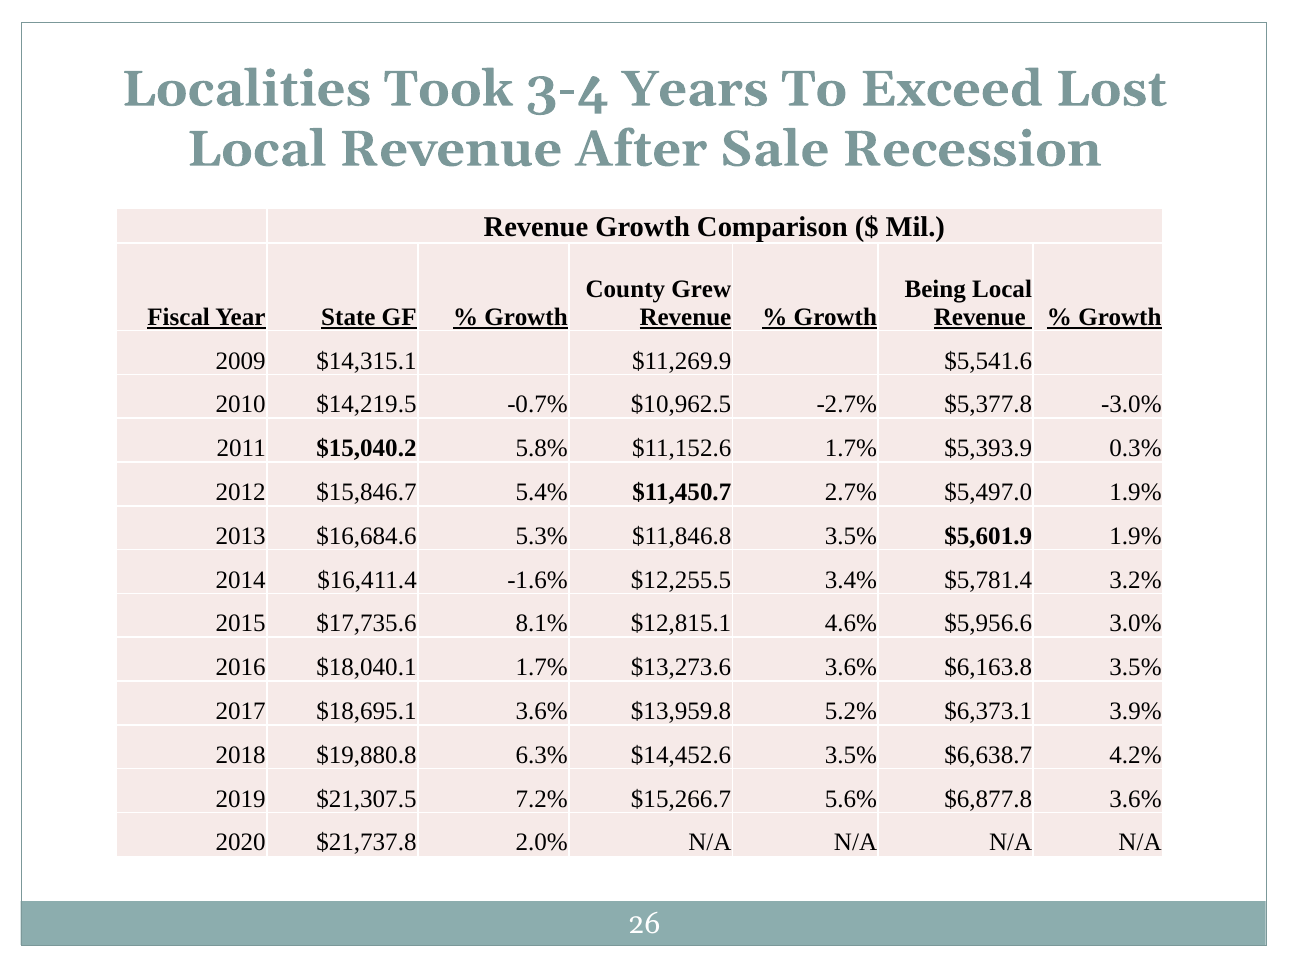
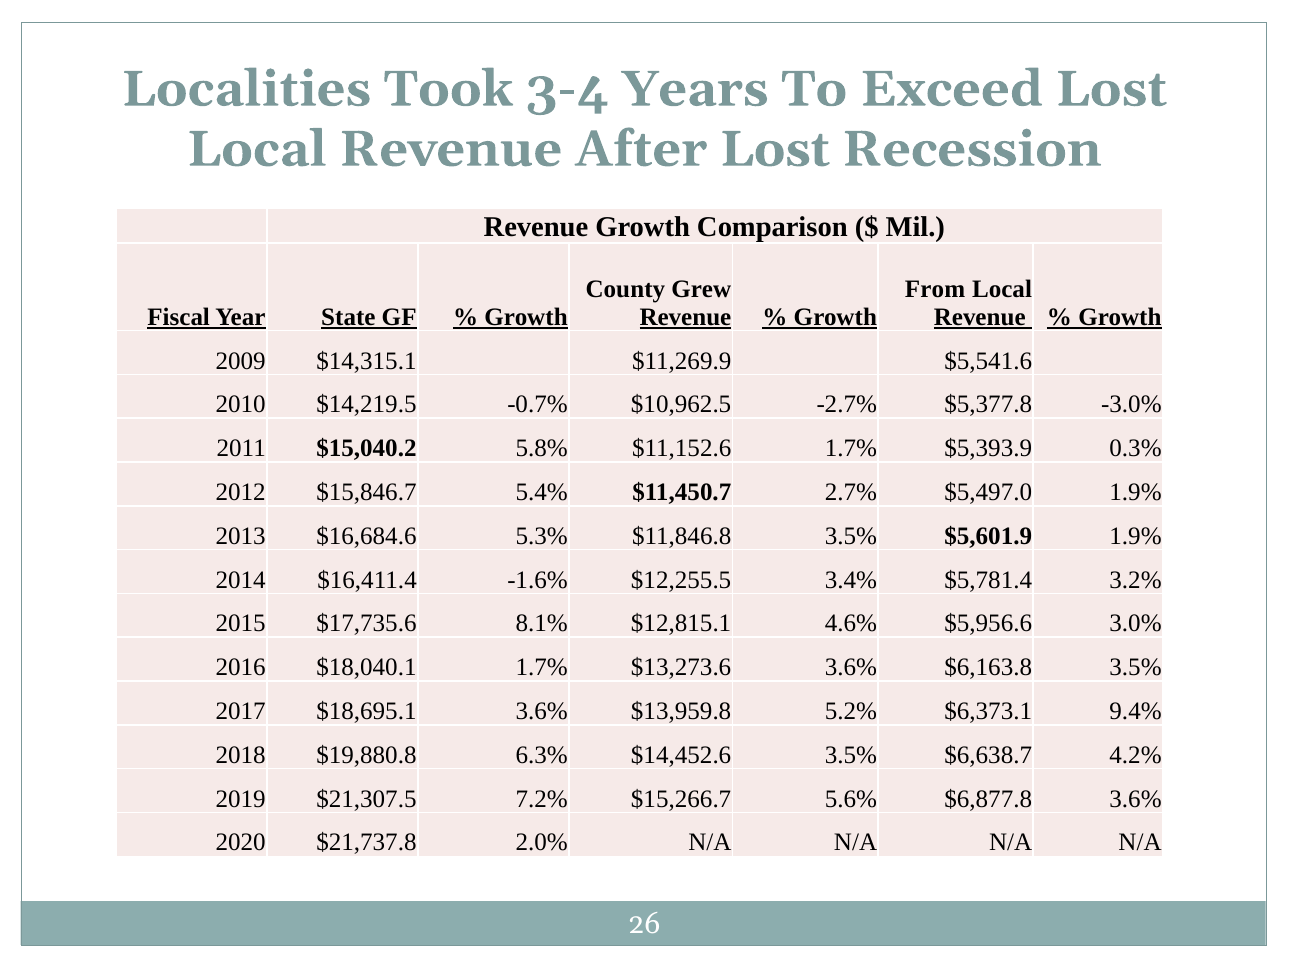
Sale: Sale -> Lost (775, 149)
Being: Being -> From (935, 289)
3.9%: 3.9% -> 9.4% (1136, 711)
